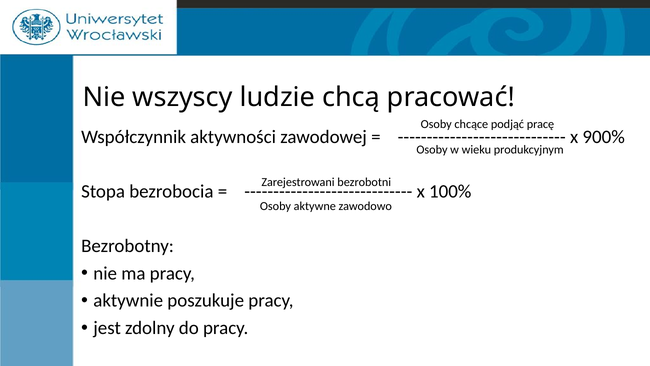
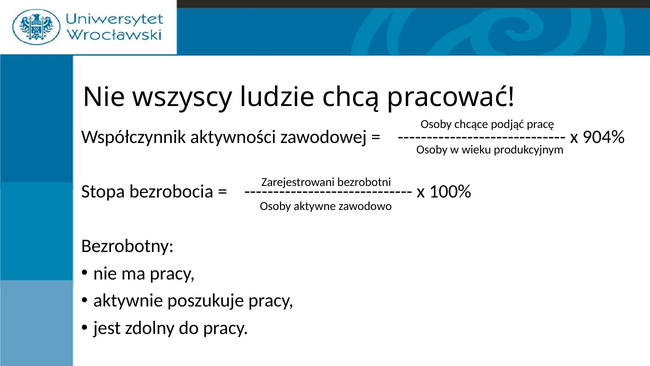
900%: 900% -> 904% (604, 137)
